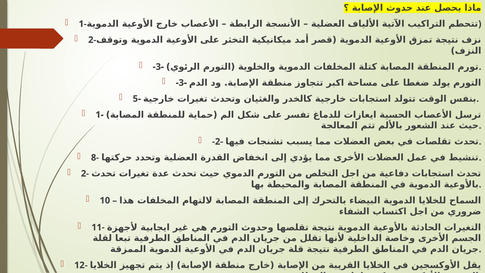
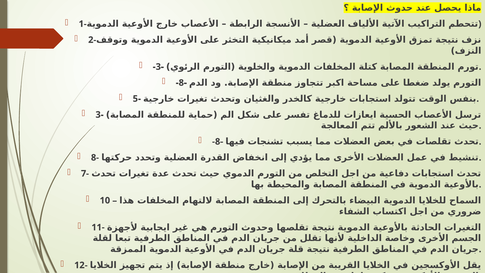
-3-: -3- -> -8- (181, 83)
1-: 1- -> 3- (100, 115)
-2-: -2- -> -8- (218, 142)
2-: 2- -> 7- (85, 173)
